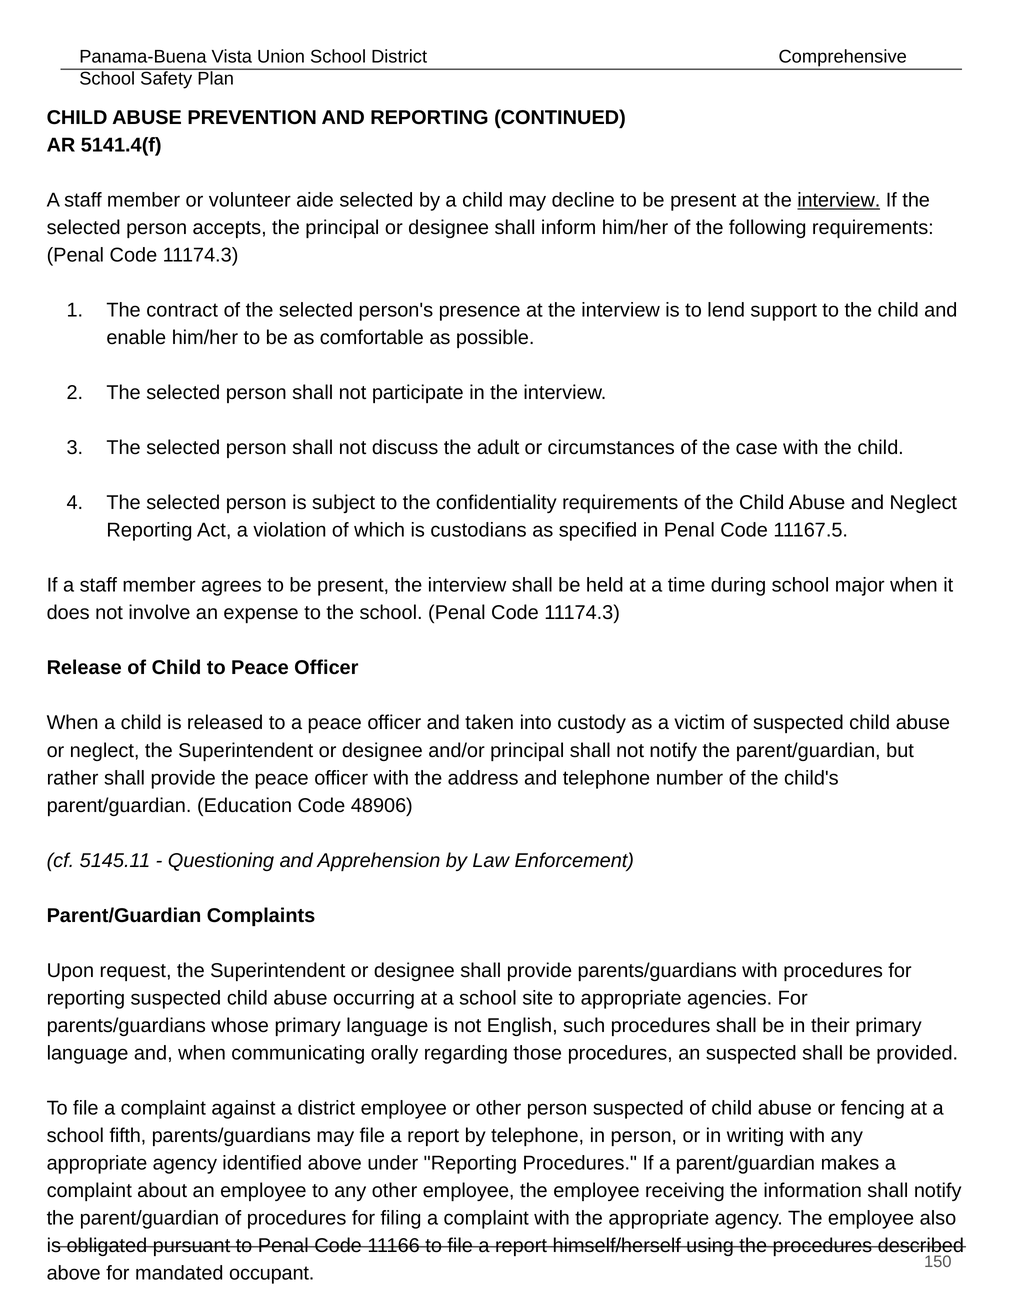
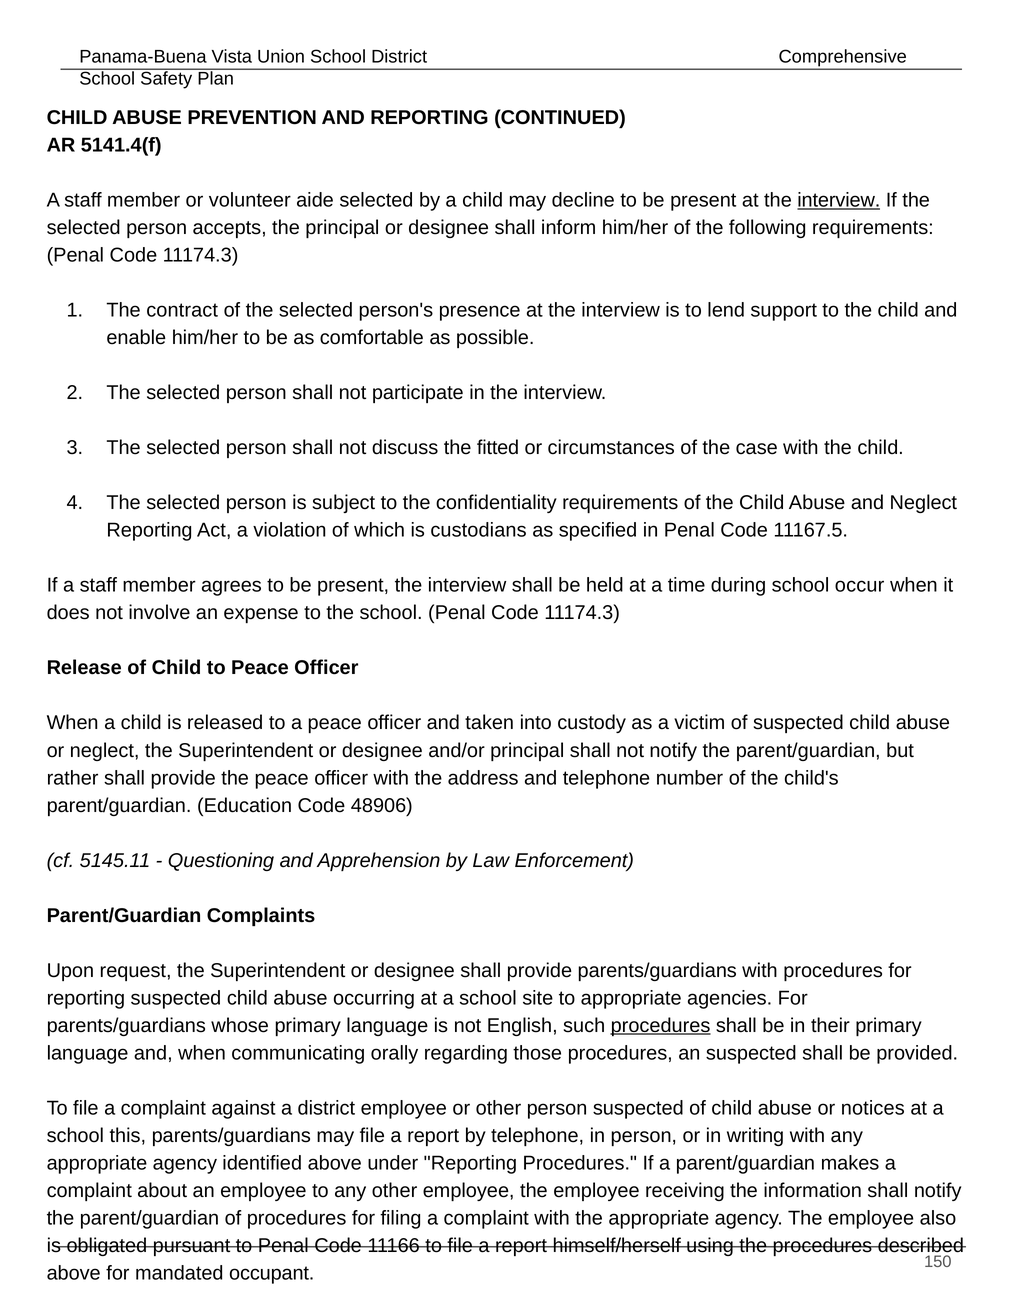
adult: adult -> fitted (498, 448)
major: major -> occur (860, 585)
procedures underline: none -> present (661, 1026)
fencing: fencing -> notices (873, 1108)
fifth: fifth -> this (128, 1136)
